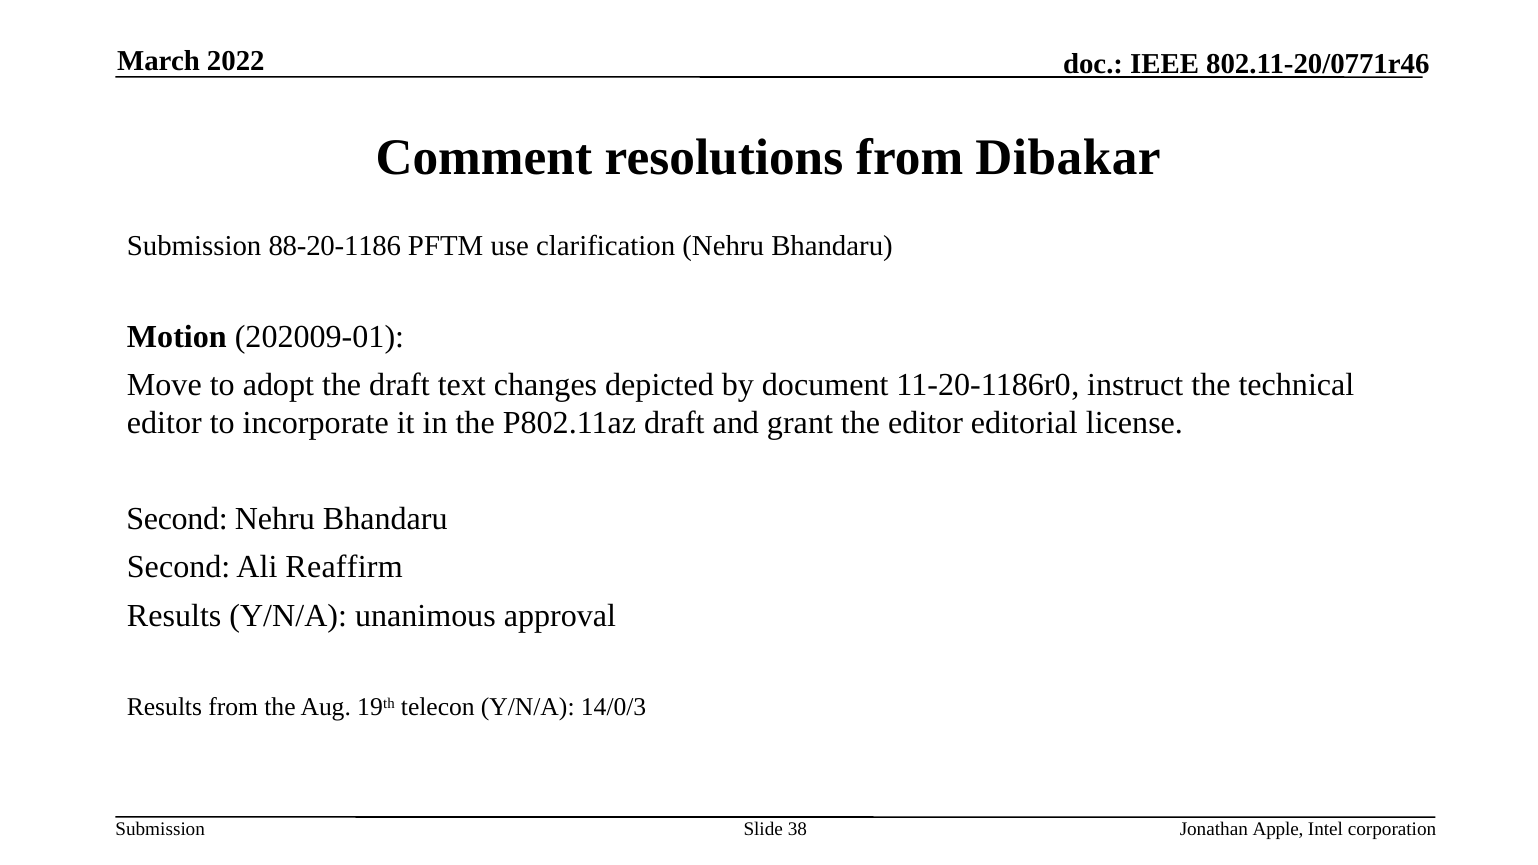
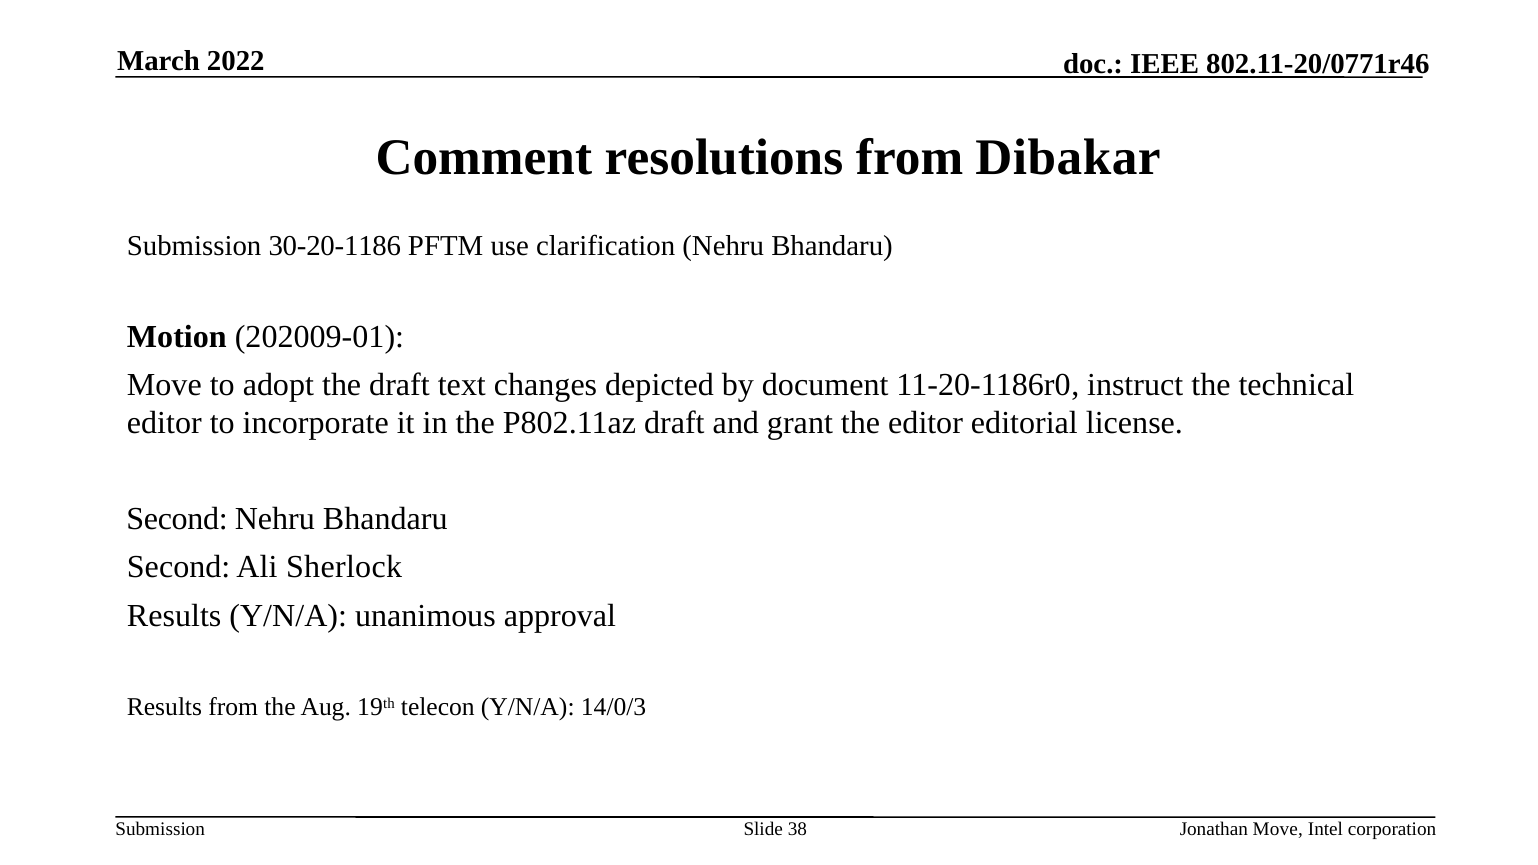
88-20-1186: 88-20-1186 -> 30-20-1186 (335, 246)
Reaffirm: Reaffirm -> Sherlock (344, 567)
Jonathan Apple: Apple -> Move (1278, 830)
